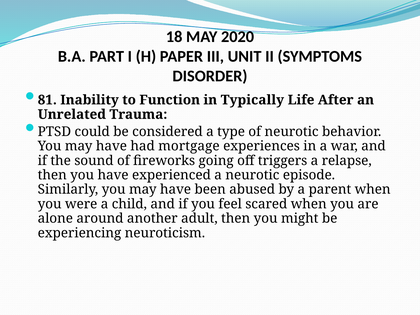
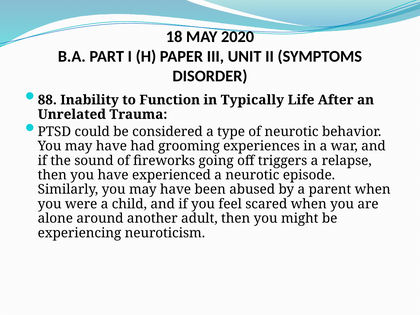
81: 81 -> 88 (47, 100)
mortgage: mortgage -> grooming (189, 146)
